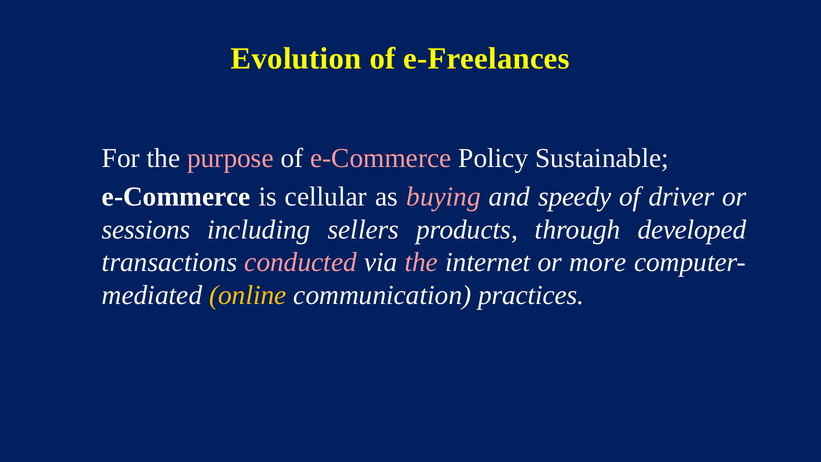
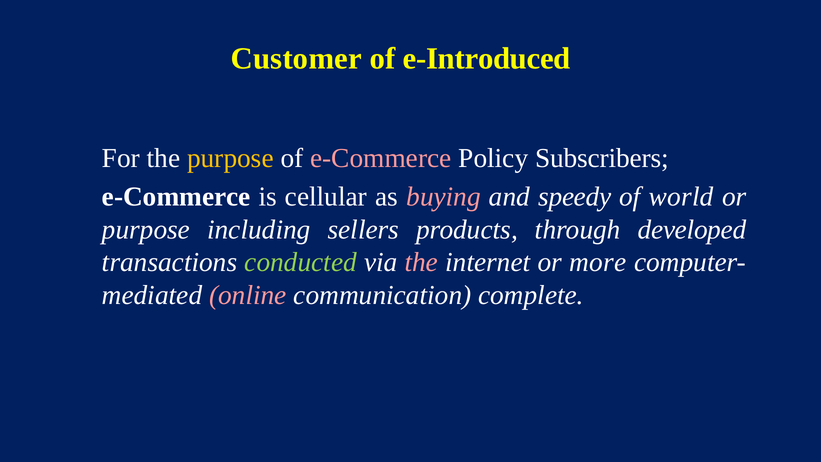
Evolution: Evolution -> Customer (296, 59)
e-Freelances: e-Freelances -> e-Introduced (487, 59)
purpose colour: pink -> yellow (230, 158)
Sustainable: Sustainable -> Subscribers (602, 158)
driver: driver -> world (681, 197)
sessions: sessions -> purpose (146, 229)
conducted colour: pink -> light green (301, 262)
online colour: yellow -> pink (248, 295)
practices: practices -> complete (531, 295)
